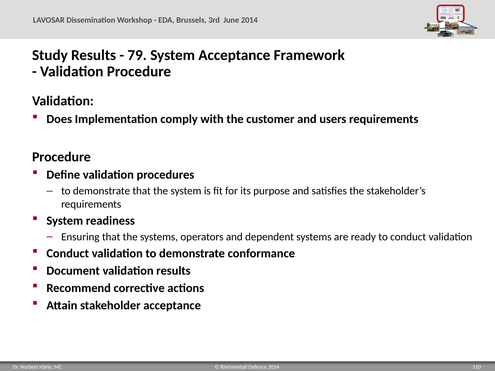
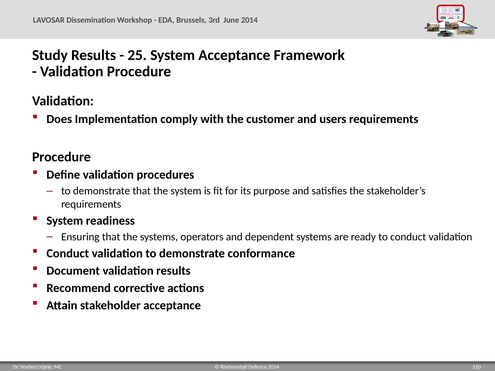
79: 79 -> 25 (137, 55)
